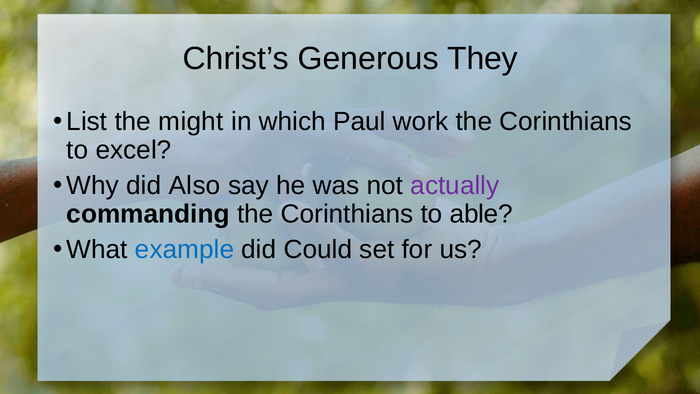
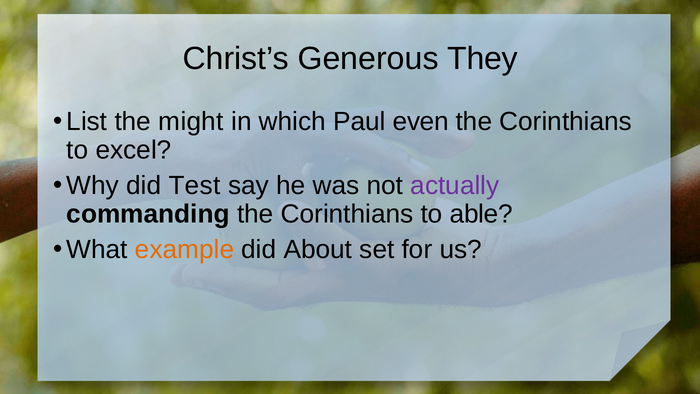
work: work -> even (421, 121)
Also: Also -> Test (195, 185)
example colour: blue -> orange (185, 249)
Could: Could -> About (318, 249)
